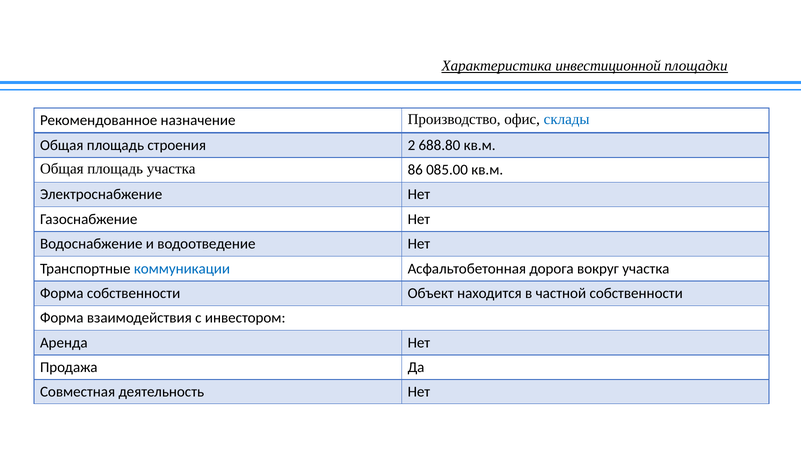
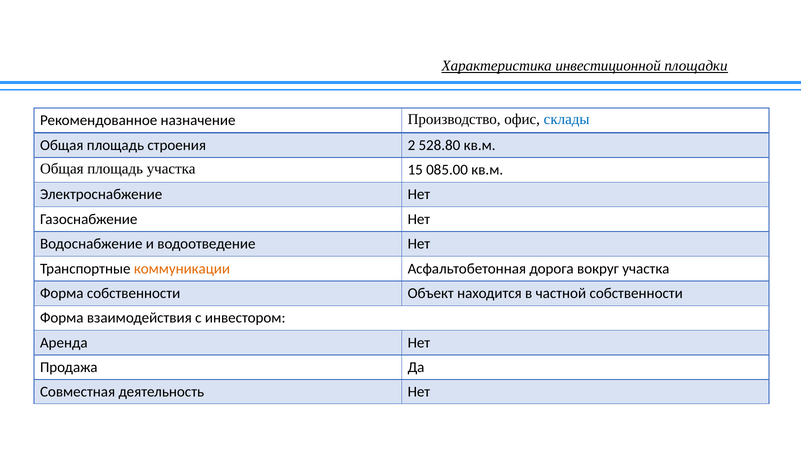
688.80: 688.80 -> 528.80 (439, 145)
86: 86 -> 15 (415, 170)
коммуникации colour: blue -> orange (182, 269)
